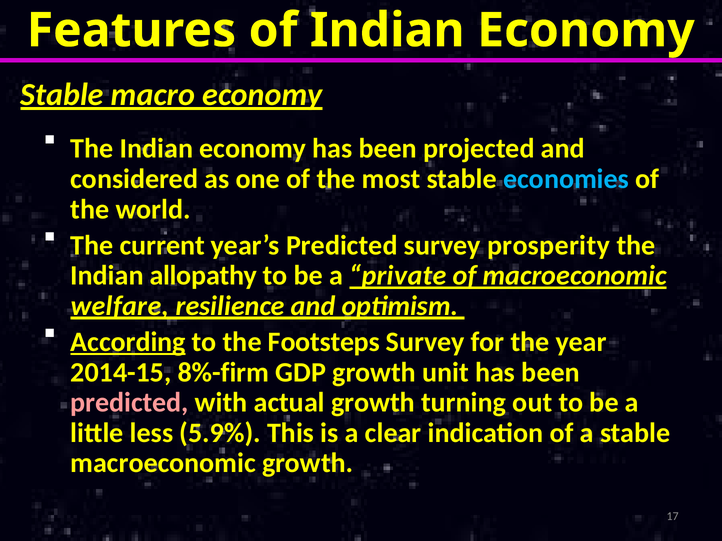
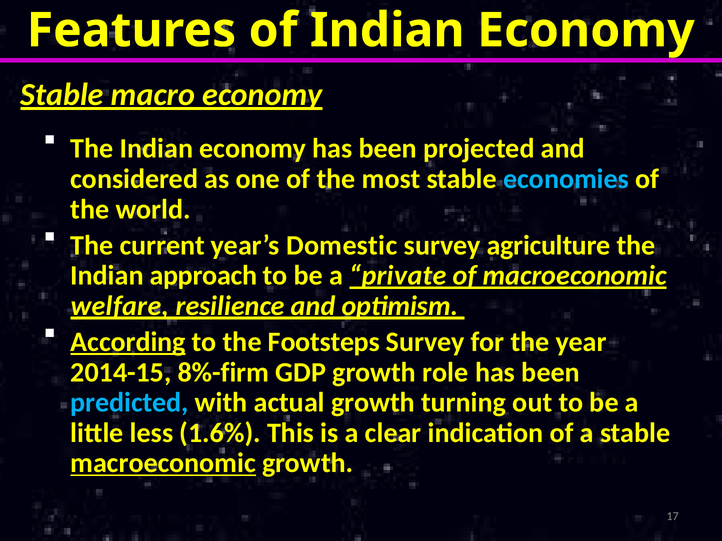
year’s Predicted: Predicted -> Domestic (342, 246)
prosperity: prosperity -> agriculture (549, 246)
allopathy: allopathy -> approach (203, 276)
unit: unit -> role (445, 373)
predicted colour: pink -> light blue (130, 403)
5.9%: 5.9% -> 1.6% (220, 433)
macroeconomic underline: none -> present (163, 464)
